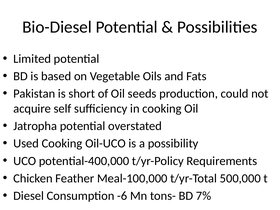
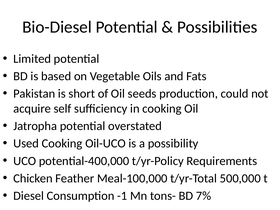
-6: -6 -> -1 (122, 196)
